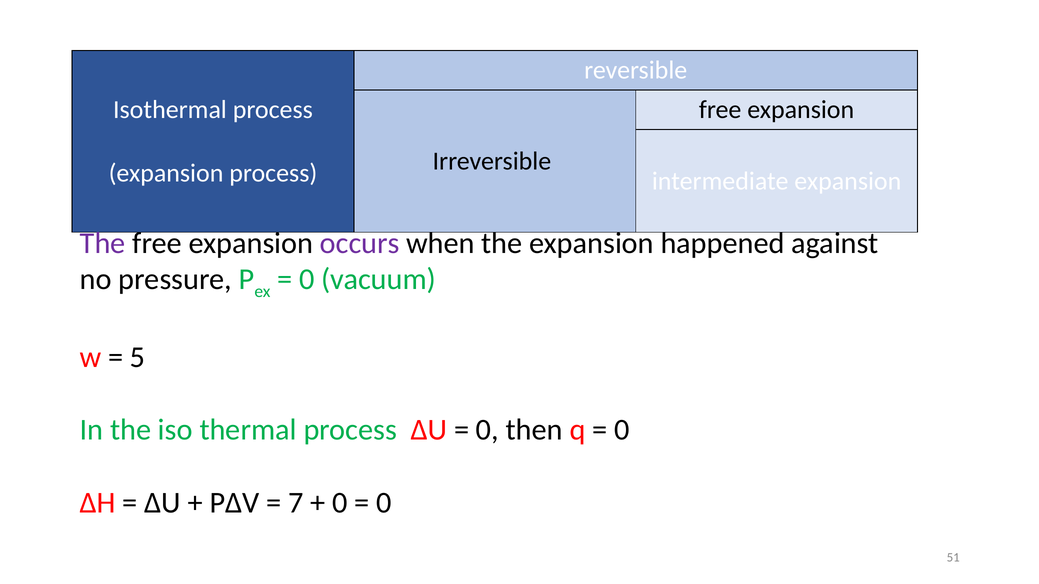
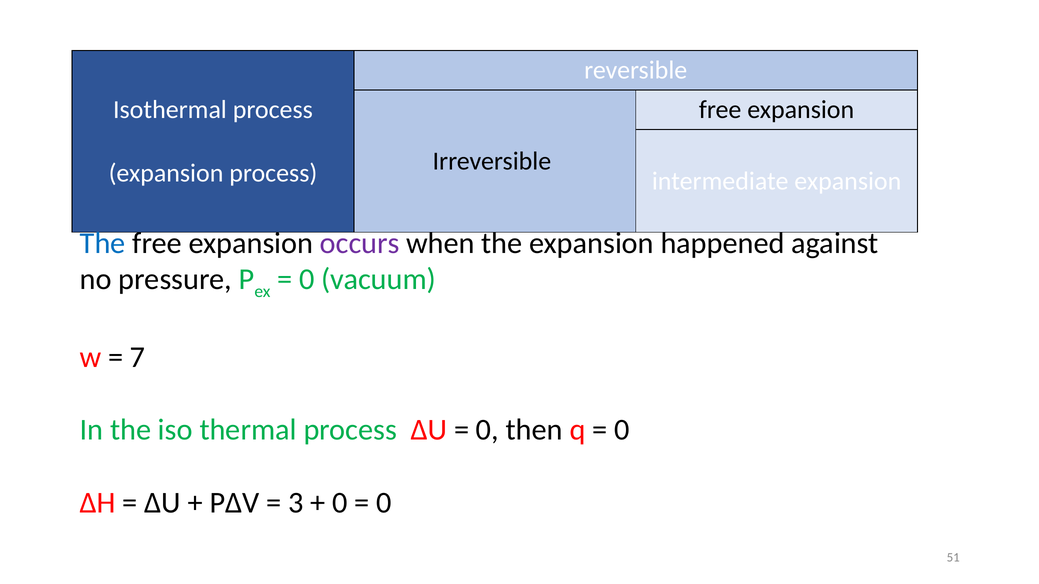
The colour: purple -> blue (103, 243)
5: 5 -> 7 (138, 357)
7: 7 -> 3 (296, 503)
